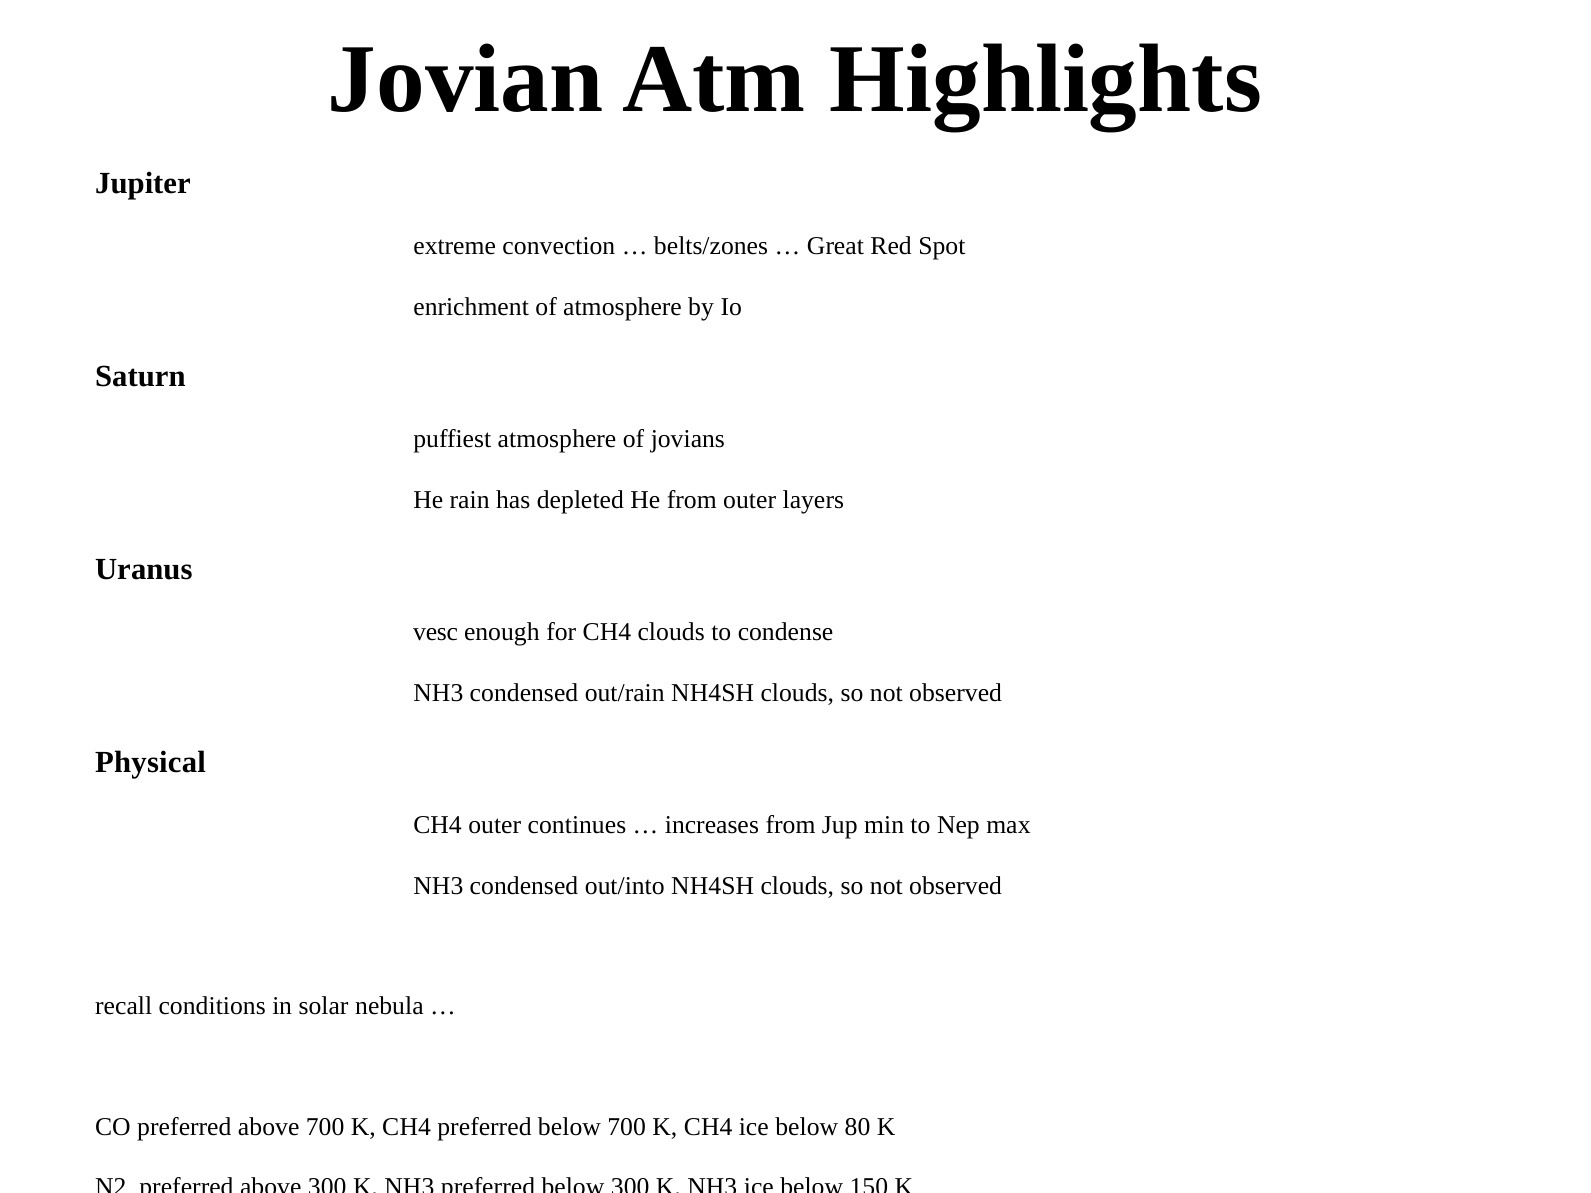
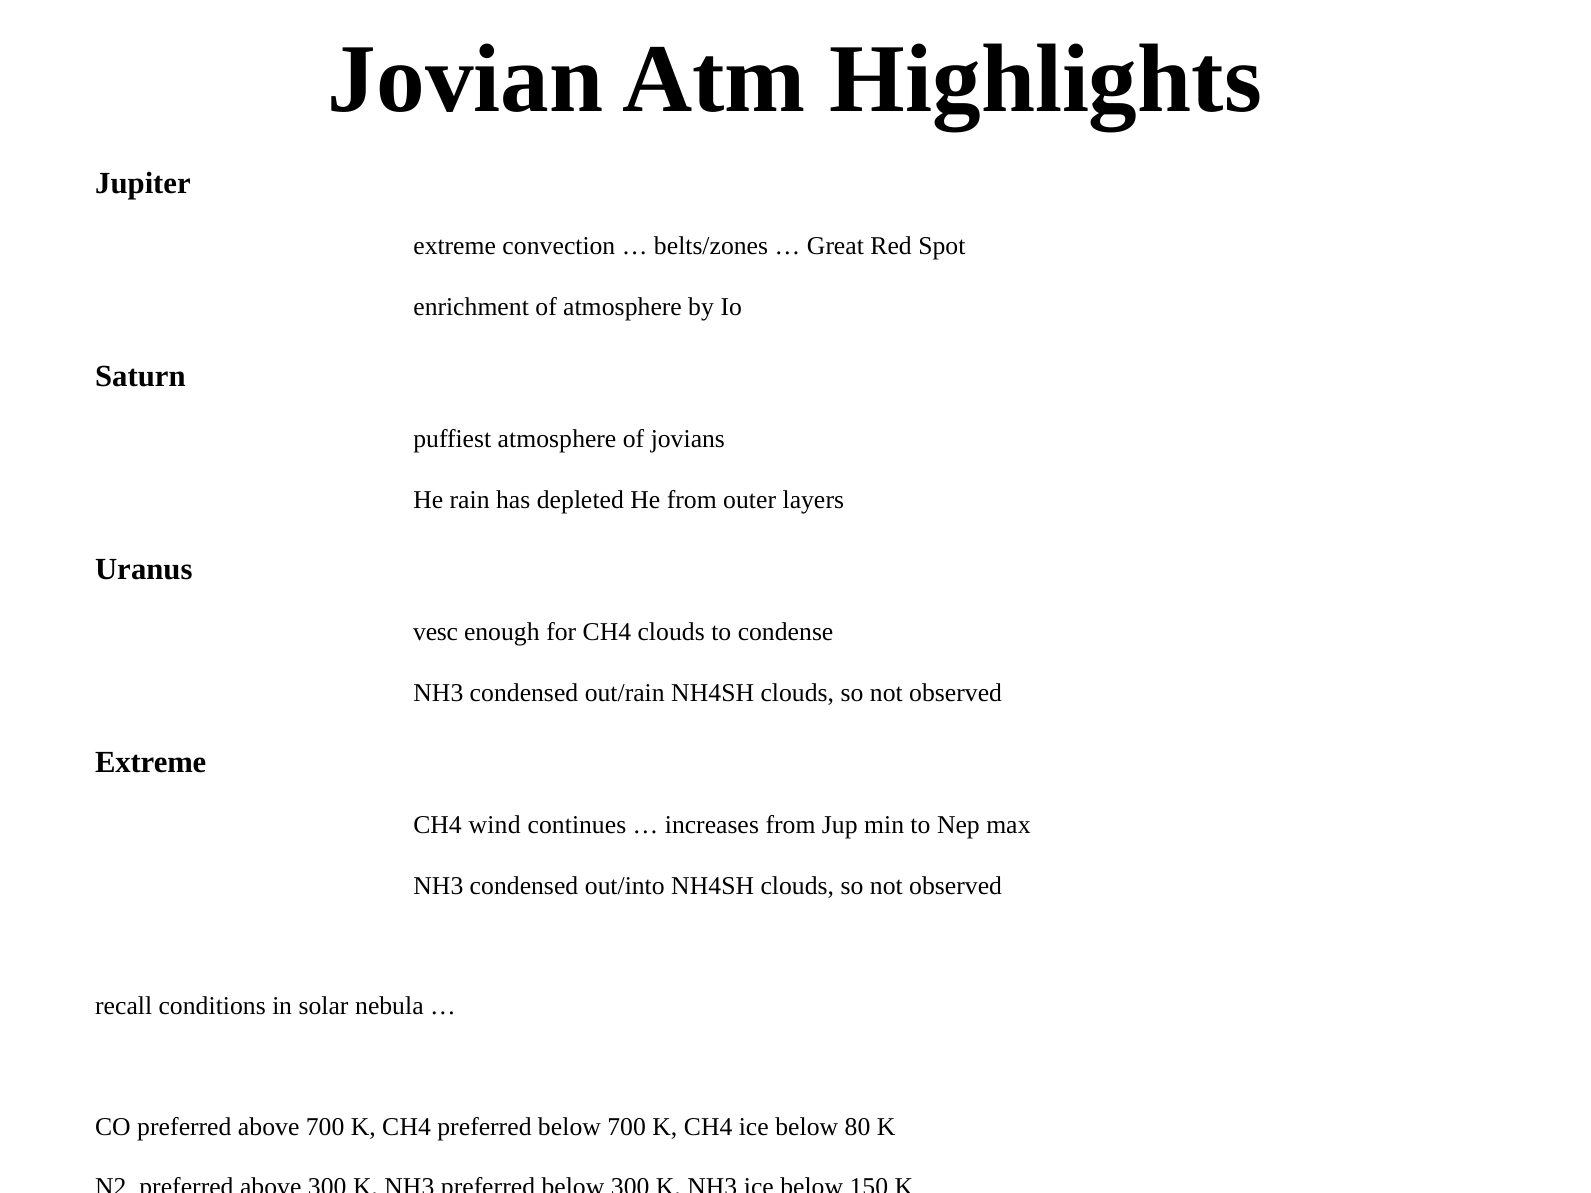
Physical: Physical -> Extreme (151, 762)
CH4 outer: outer -> wind (495, 826)
